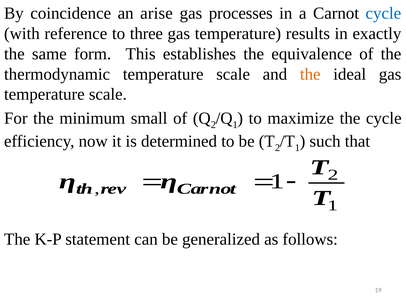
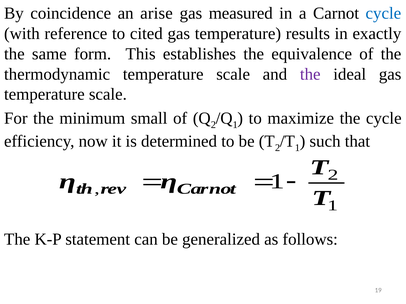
processes: processes -> measured (241, 13)
three: three -> cited (146, 34)
the colour: orange -> purple (310, 74)
